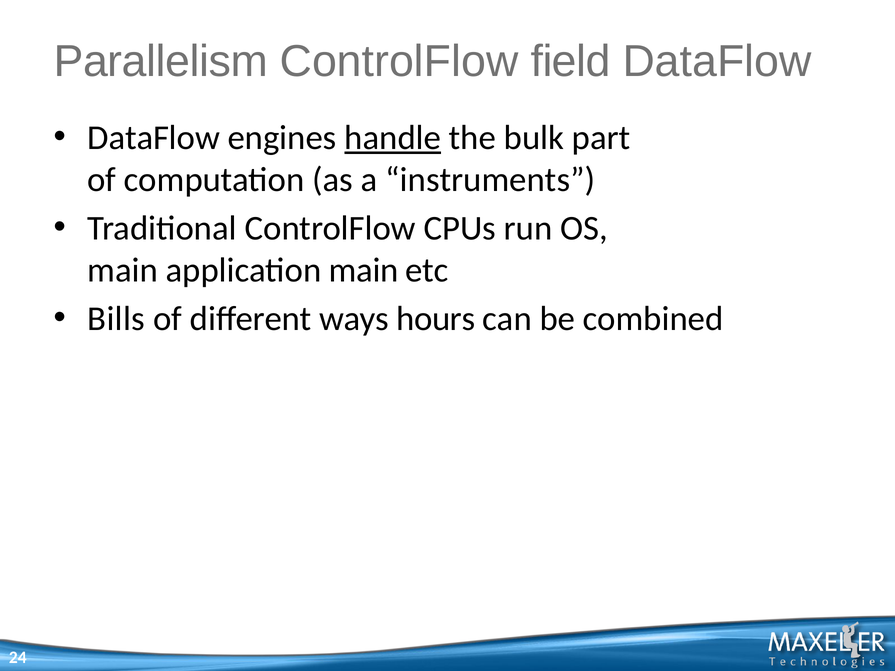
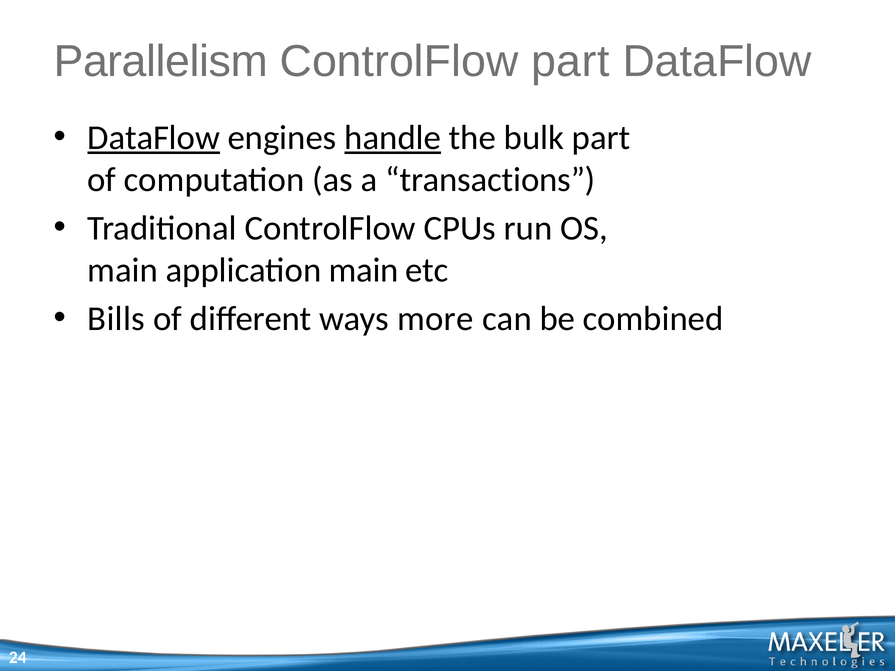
ControlFlow field: field -> part (570, 61)
DataFlow underline: none -> present (154, 138)
instruments: instruments -> transactions (490, 180)
hours: hours -> more (435, 319)
